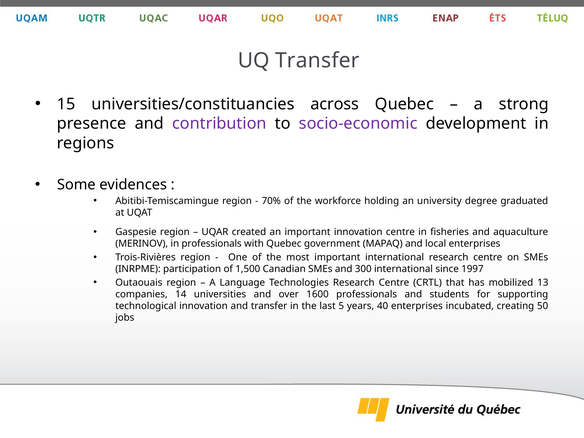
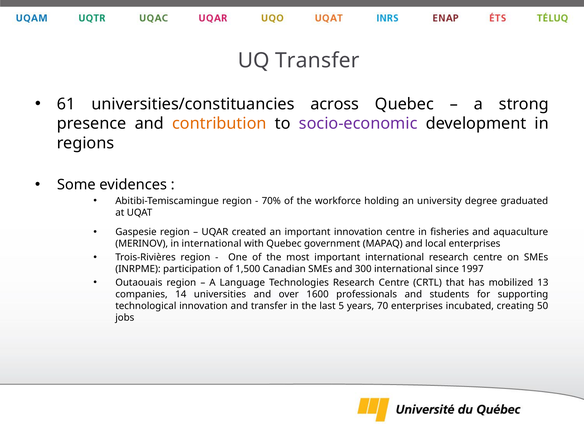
15: 15 -> 61 (66, 104)
contribution colour: purple -> orange (219, 124)
in professionals: professionals -> international (212, 244)
40: 40 -> 70 (383, 306)
